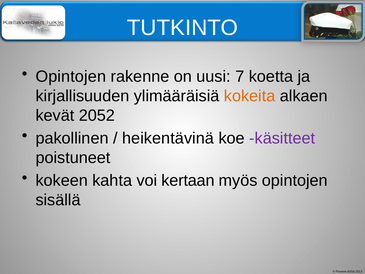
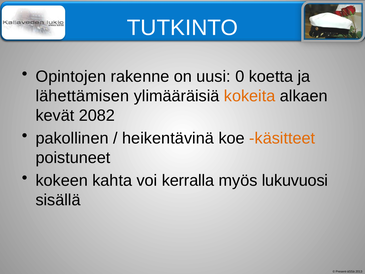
7: 7 -> 0 (240, 77)
kirjallisuuden: kirjallisuuden -> lähettämisen (82, 96)
2052: 2052 -> 2082 (97, 115)
käsitteet colour: purple -> orange (282, 138)
kertaan: kertaan -> kerralla (188, 180)
myös opintojen: opintojen -> lukuvuosi (295, 180)
